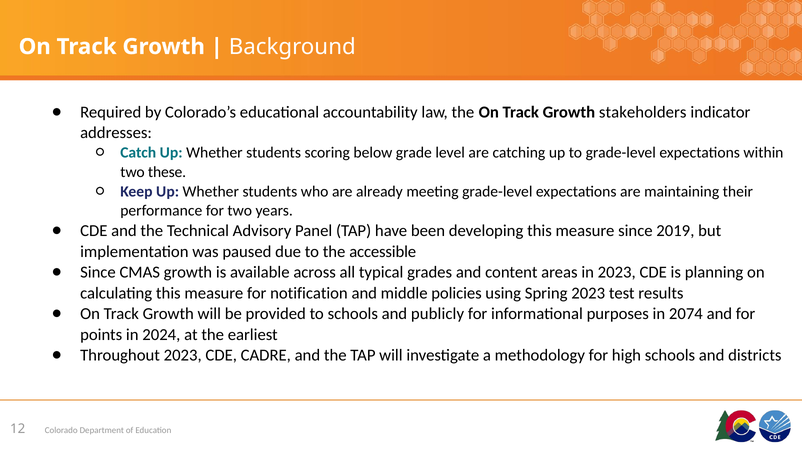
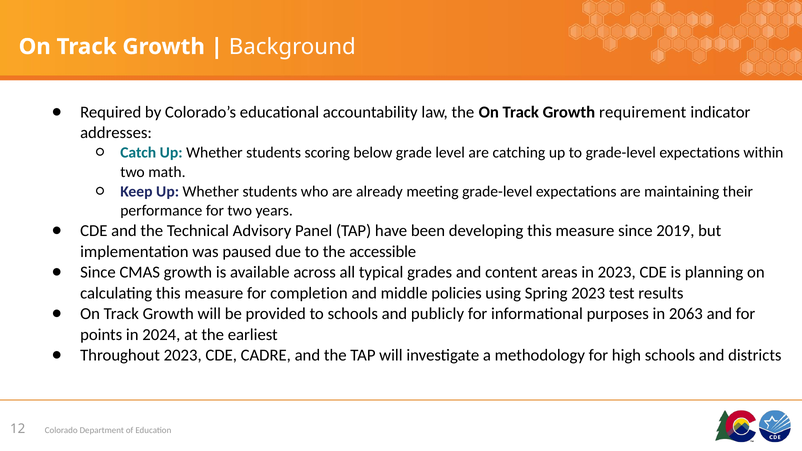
stakeholders: stakeholders -> requirement (643, 112)
these: these -> math (167, 172)
notification: notification -> completion (309, 293)
2074: 2074 -> 2063 (686, 314)
